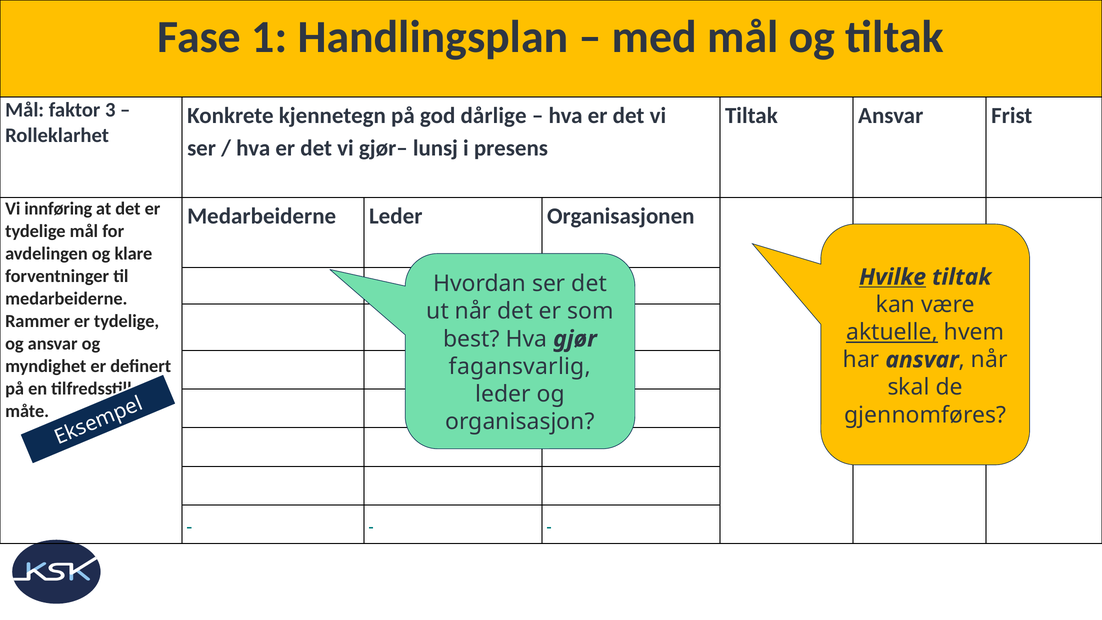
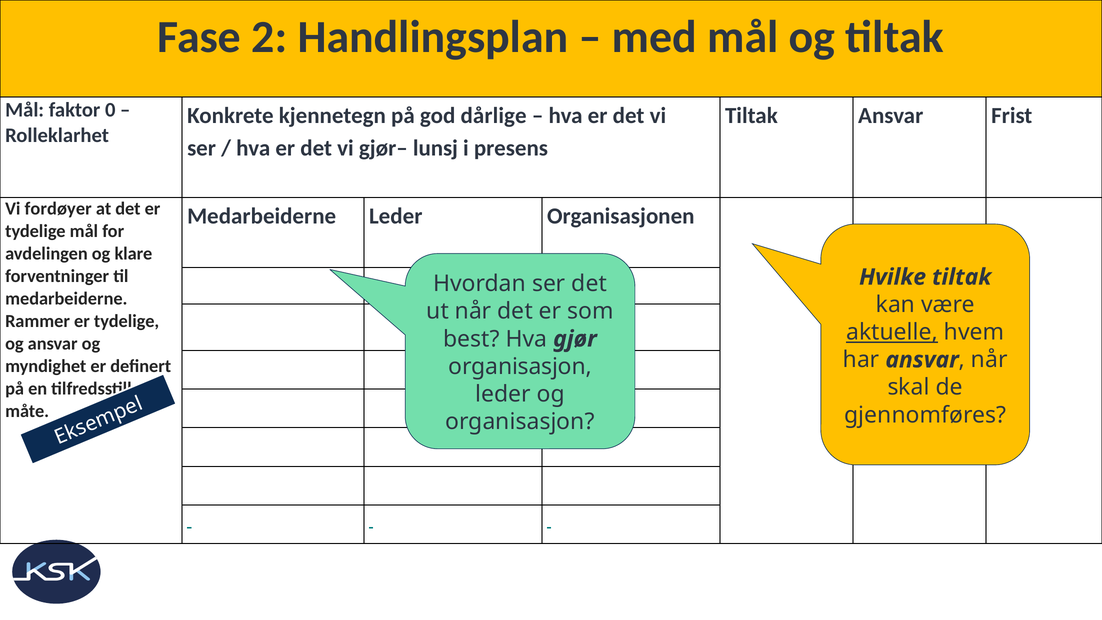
1: 1 -> 2 (269, 37)
3: 3 -> 0 (110, 110)
innføring: innføring -> fordøyer (58, 209)
Hvilke underline: present -> none (893, 277)
fagansvarlig: fagansvarlig -> organisasjon (520, 366)
